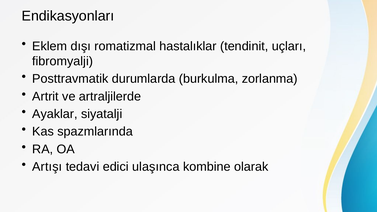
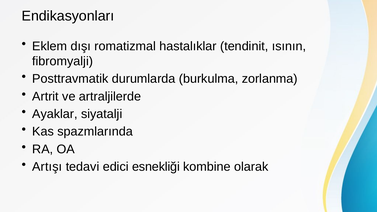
uçları: uçları -> ısının (289, 46)
ulaşınca: ulaşınca -> esnekliği (156, 167)
